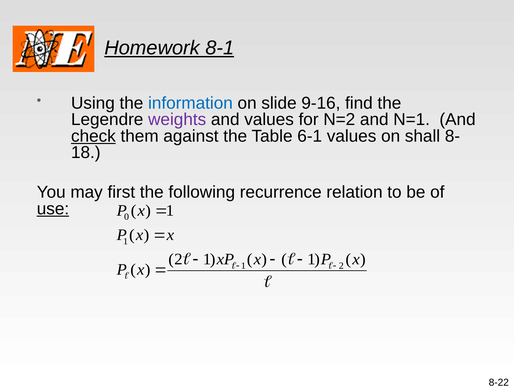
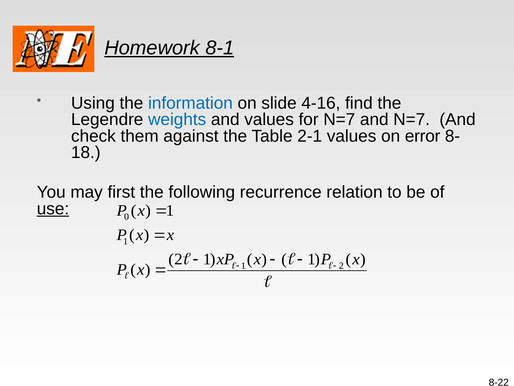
9-16: 9-16 -> 4-16 (321, 103)
weights colour: purple -> blue (177, 119)
for N=2: N=2 -> N=7 (339, 119)
and N=1: N=1 -> N=7 (412, 119)
check underline: present -> none (93, 136)
6-1: 6-1 -> 2-1 (310, 136)
shall: shall -> error (423, 136)
